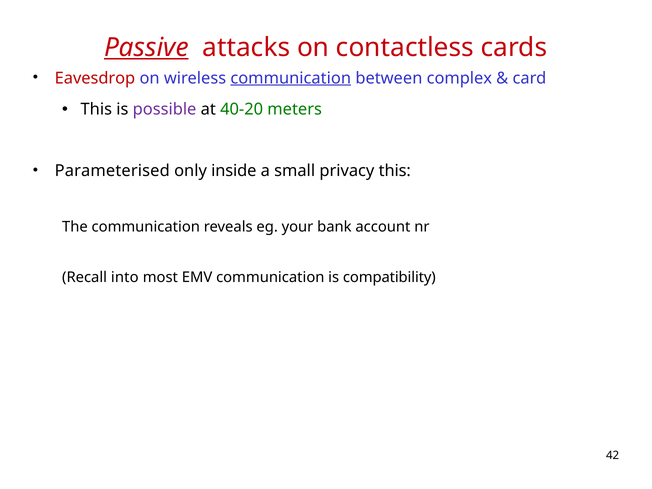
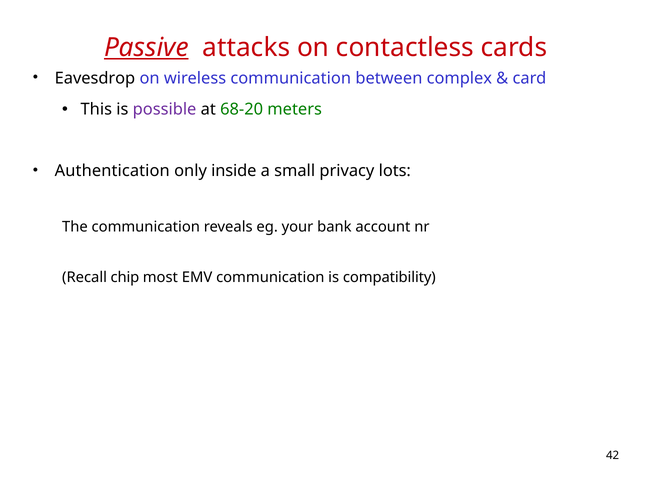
Eavesdrop colour: red -> black (95, 78)
communication underline: present -> none (291, 78)
40-20: 40-20 -> 68-20 (242, 110)
Parameterised: Parameterised -> Authentication (112, 171)
privacy this: this -> lots (395, 171)
into: into -> chip (125, 277)
